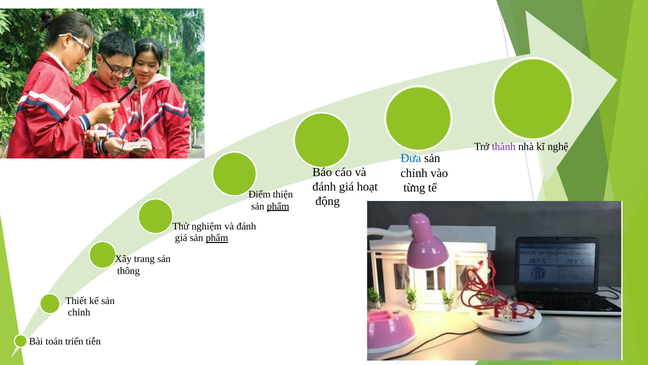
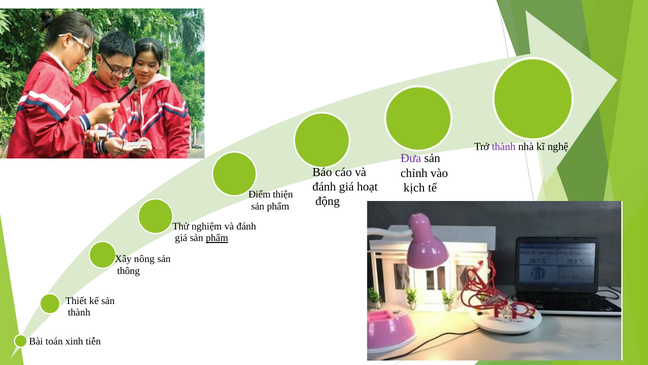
Đưa colour: blue -> purple (411, 158)
từng: từng -> kịch (414, 187)
phẩm underline: present -> none (278, 206)
trang: trang -> nông (144, 259)
chỉnh: chỉnh -> thành (79, 312)
triển: triển -> xinh (74, 341)
